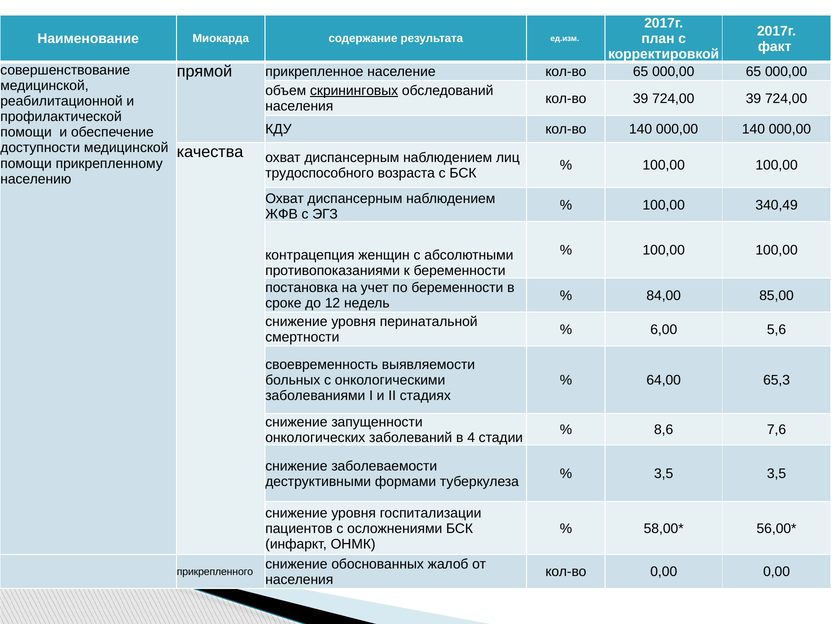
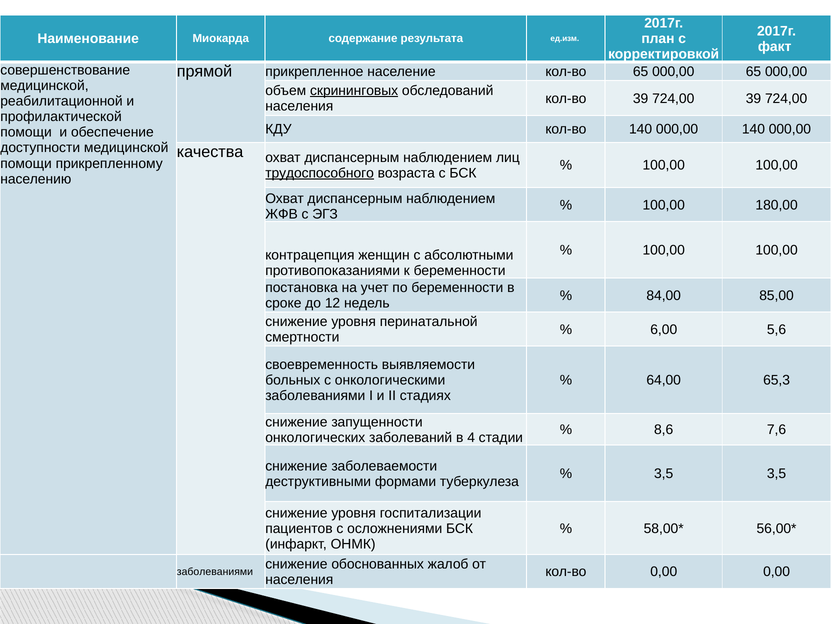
трудоспособного underline: none -> present (320, 173)
340,49: 340,49 -> 180,00 (777, 205)
прикрепленного: прикрепленного -> заболеваниями (215, 571)
